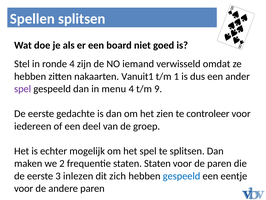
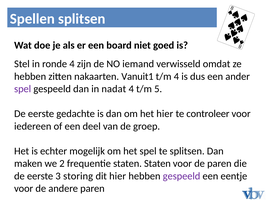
t/m 1: 1 -> 4 (176, 76)
menu: menu -> nadat (114, 89)
9: 9 -> 5 (158, 89)
het zien: zien -> hier (165, 113)
inlezen: inlezen -> storing (78, 176)
dit zich: zich -> hier (118, 176)
gespeeld colour: blue -> purple (182, 176)
